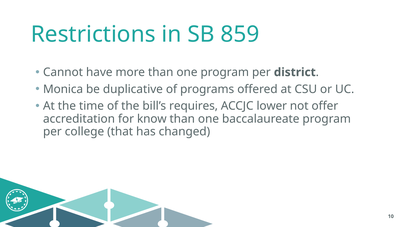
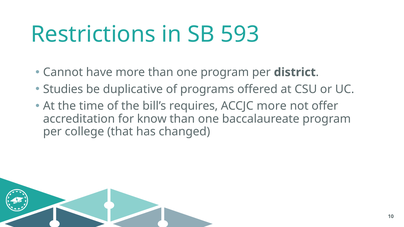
859: 859 -> 593 (240, 34)
Monica: Monica -> Studies (63, 89)
ACCJC lower: lower -> more (272, 106)
